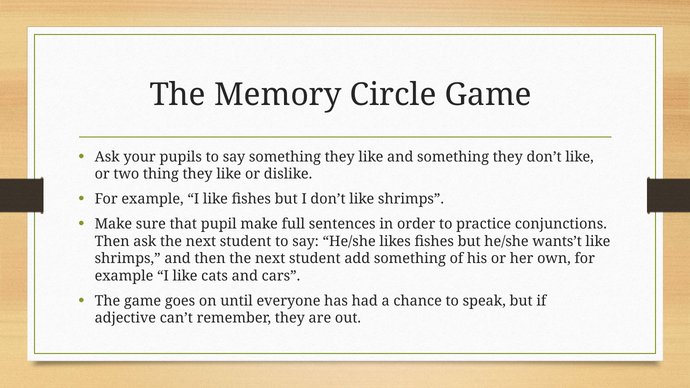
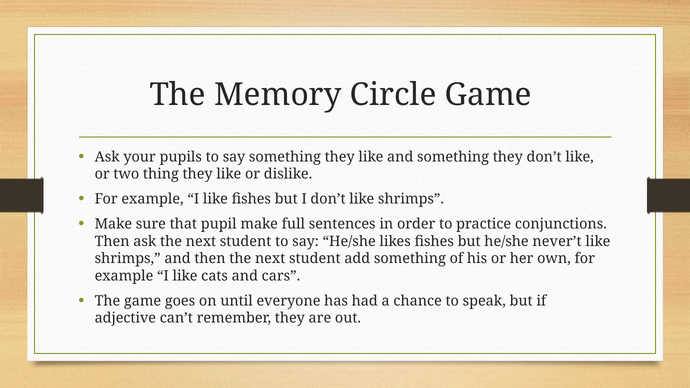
wants’t: wants’t -> never’t (557, 241)
